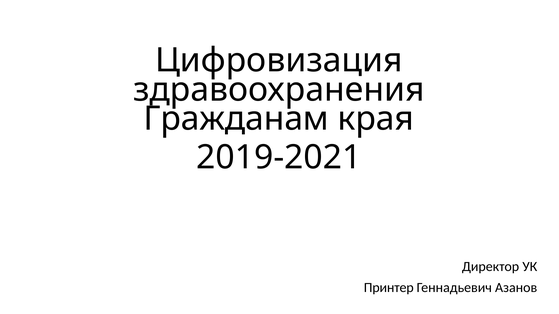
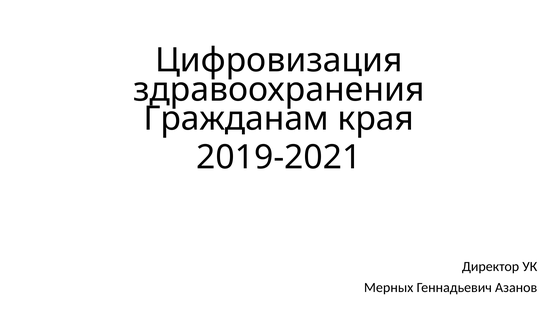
Принтер: Принтер -> Мерных (389, 288)
